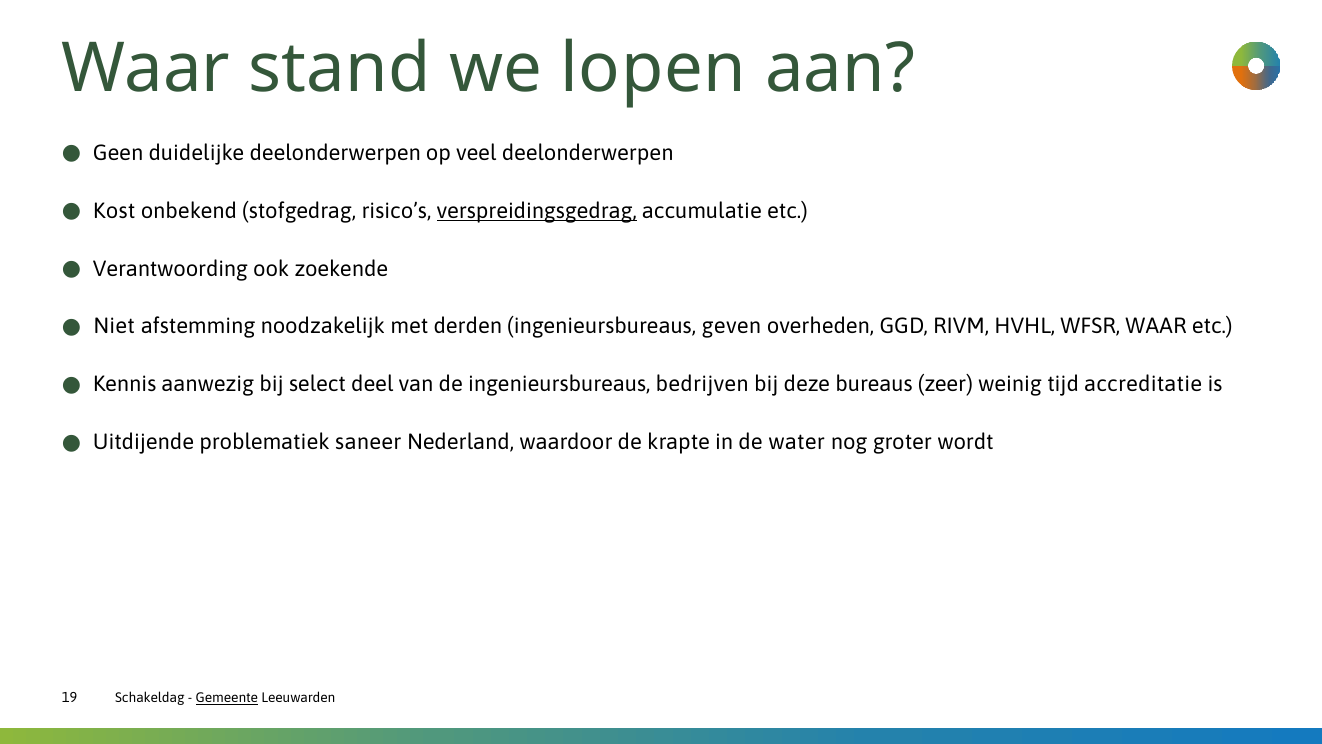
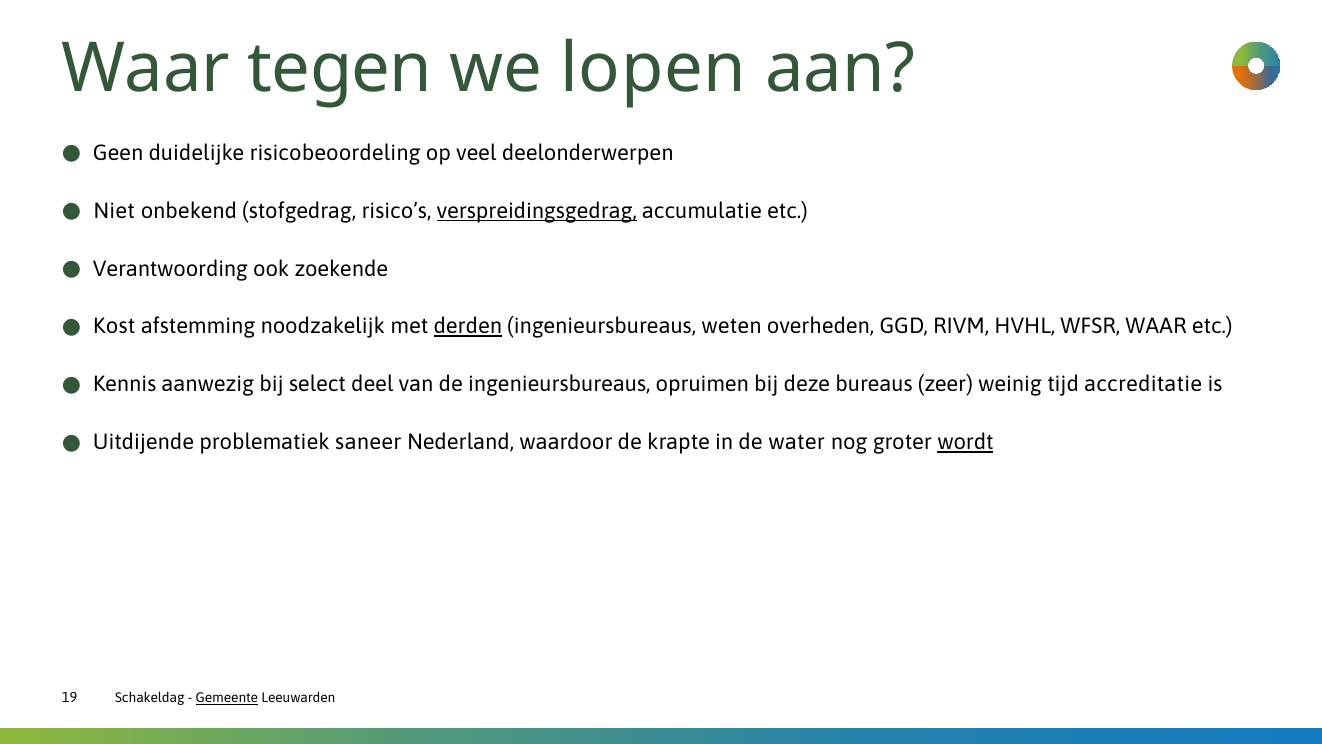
stand: stand -> tegen (340, 69)
duidelijke deelonderwerpen: deelonderwerpen -> risicobeoordeling (335, 153)
Kost: Kost -> Niet (114, 211)
Niet: Niet -> Kost (114, 326)
derden underline: none -> present (468, 326)
geven: geven -> weten (732, 326)
bedrijven: bedrijven -> opruimen (702, 384)
wordt underline: none -> present (965, 442)
